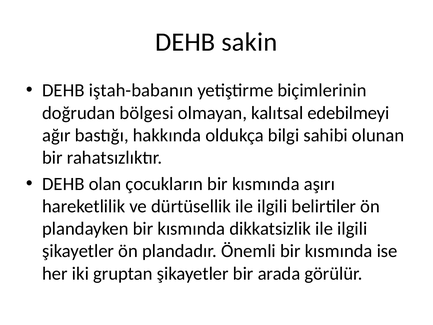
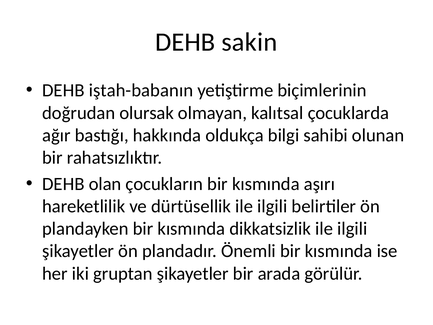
bölgesi: bölgesi -> olursak (147, 113)
edebilmeyi: edebilmeyi -> çocuklarda (348, 113)
